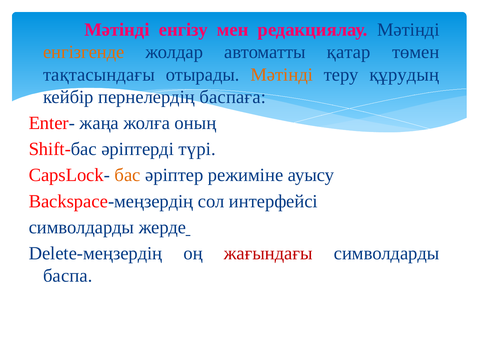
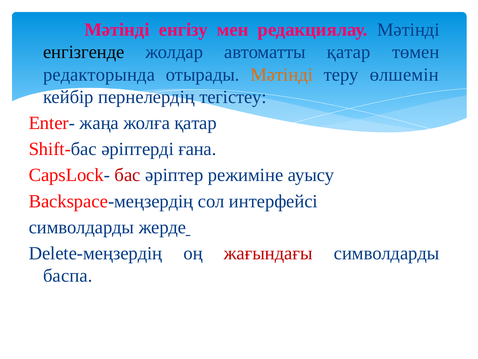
енгізгенде colour: orange -> black (84, 52)
тақтасындағы: тақтасындағы -> редакторында (99, 74)
құрудың: құрудың -> өлшемін (404, 74)
баспаға: баспаға -> тегістеу (233, 97)
жолға оның: оның -> қатар (196, 123)
түрі: түрі -> ғана (197, 149)
бас colour: orange -> red (128, 175)
